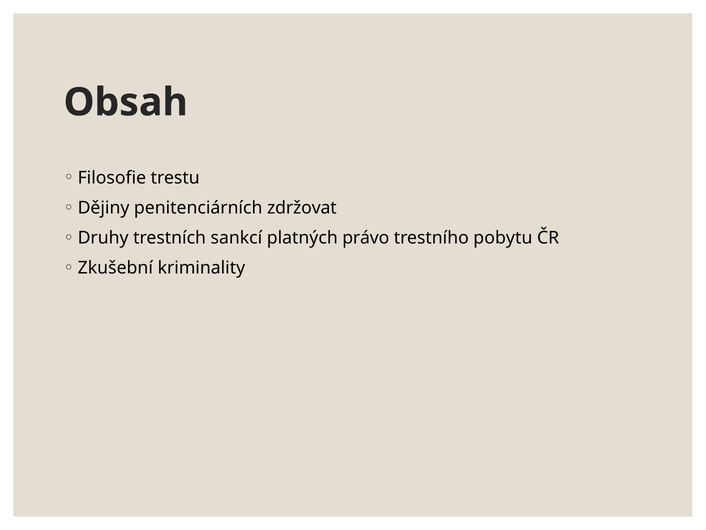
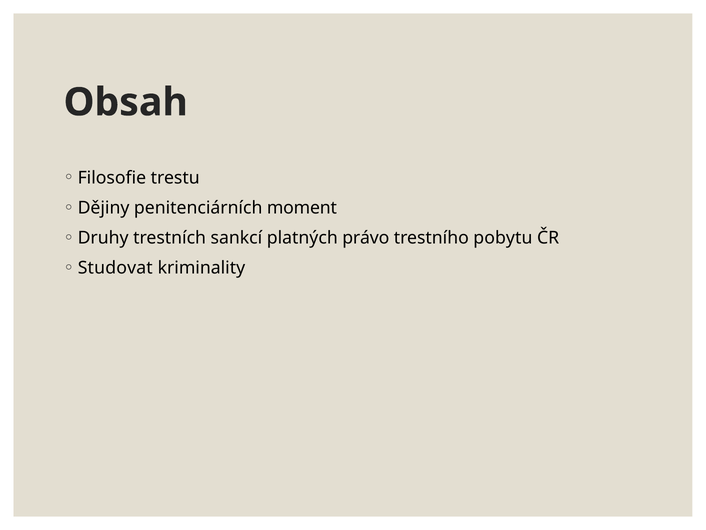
zdržovat: zdržovat -> moment (302, 208)
Zkušební: Zkušební -> Studovat (115, 268)
